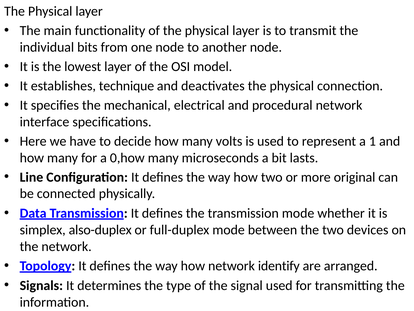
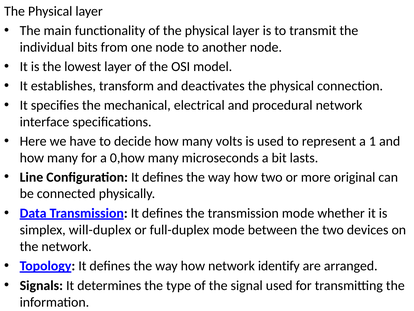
technique: technique -> transform (127, 86)
also-duplex: also-duplex -> will-duplex (100, 230)
